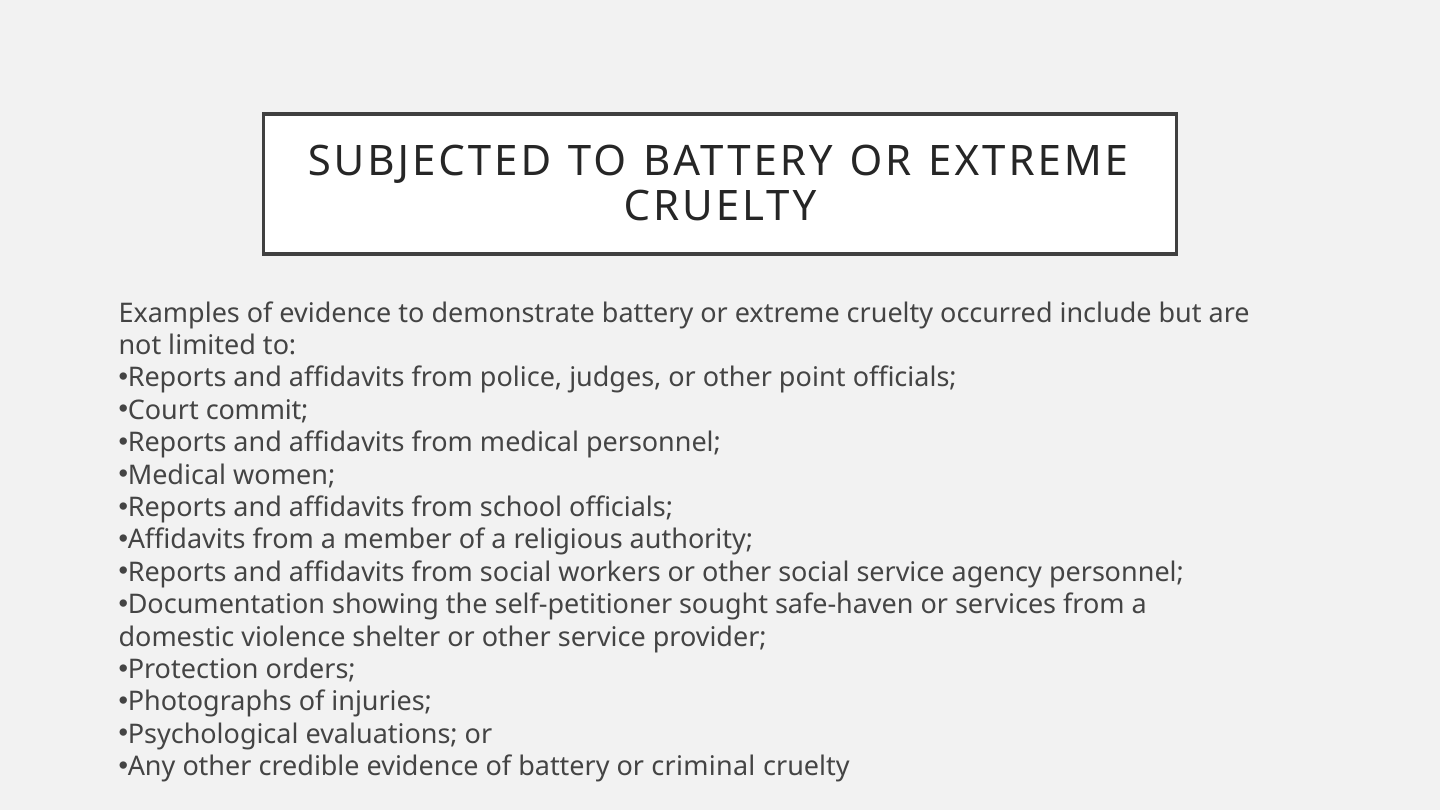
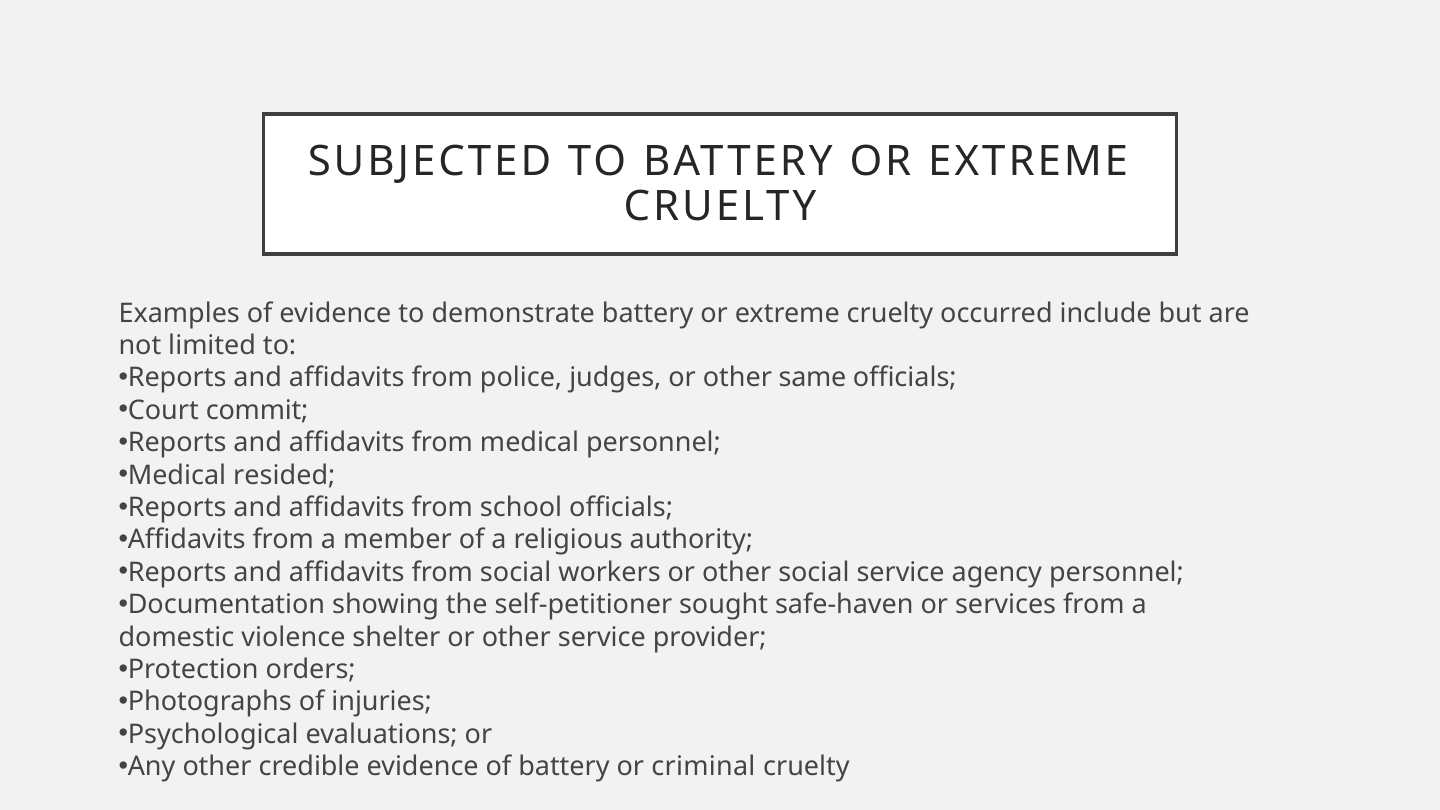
point: point -> same (813, 378)
women: women -> resided (284, 475)
